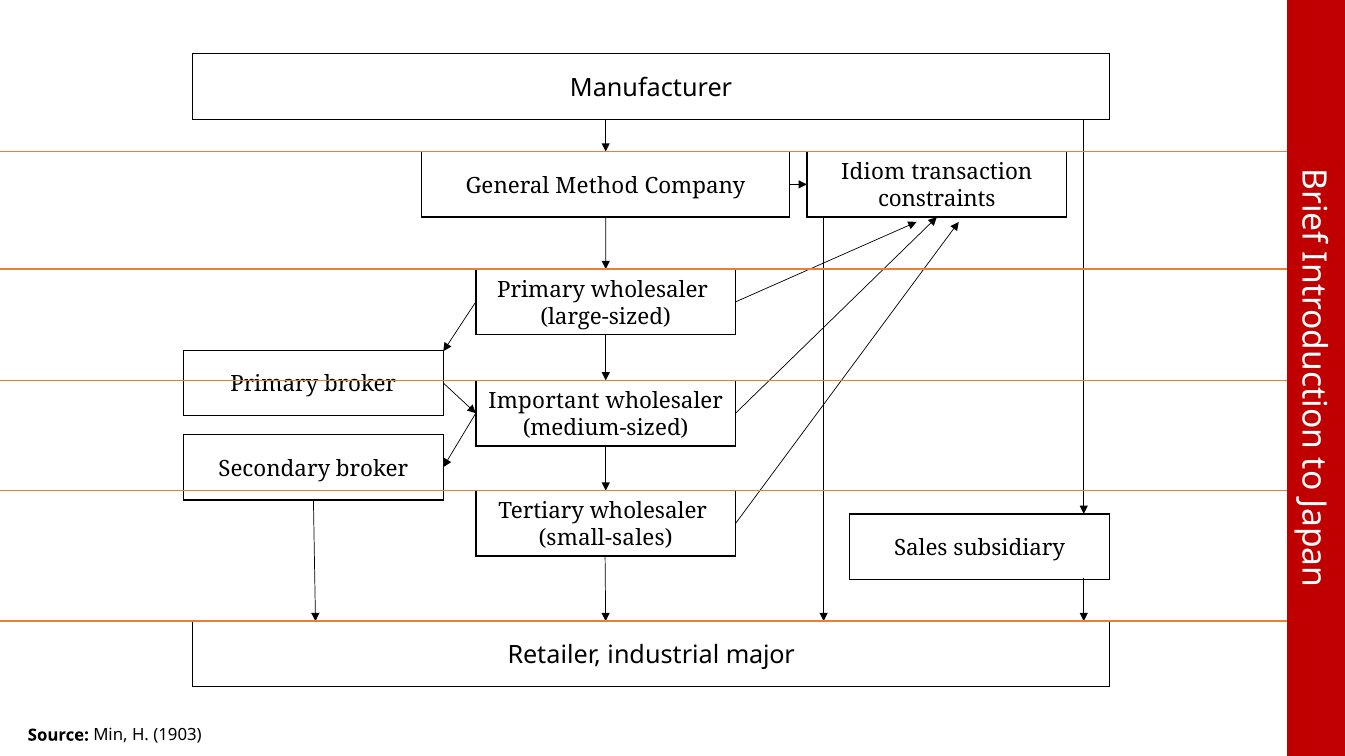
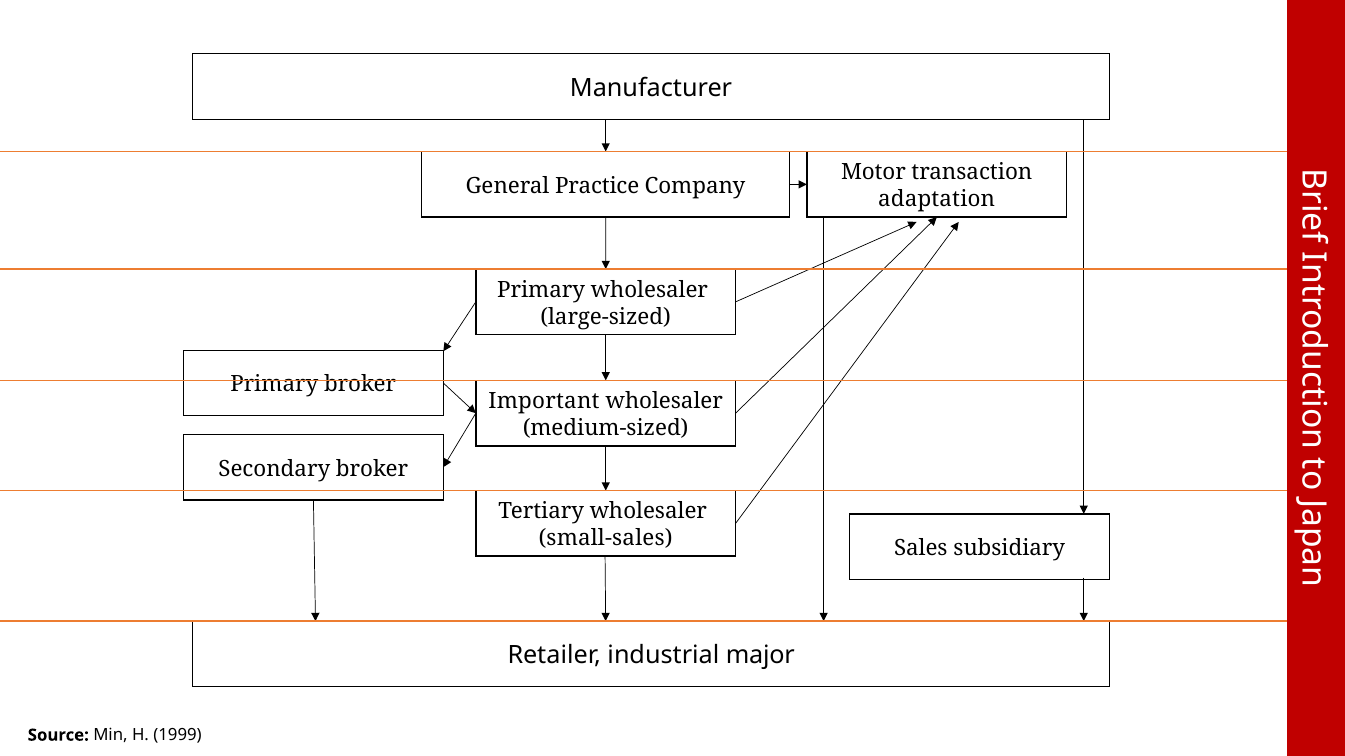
Idiom: Idiom -> Motor (873, 173)
Method: Method -> Practice (597, 186)
constraints: constraints -> adaptation (937, 199)
1903: 1903 -> 1999 (178, 736)
